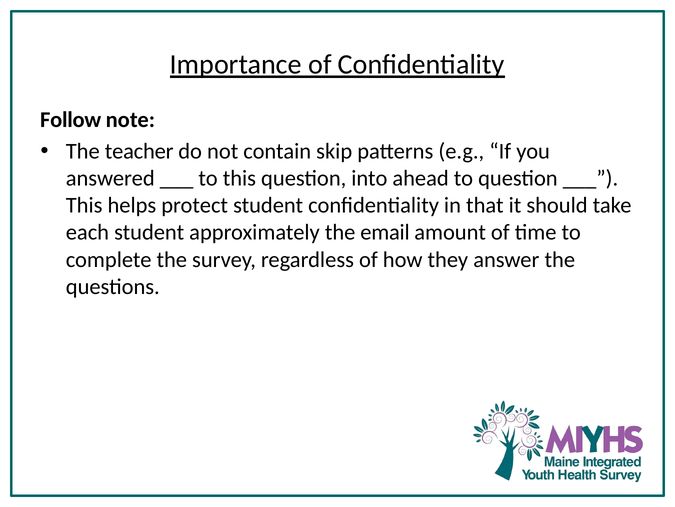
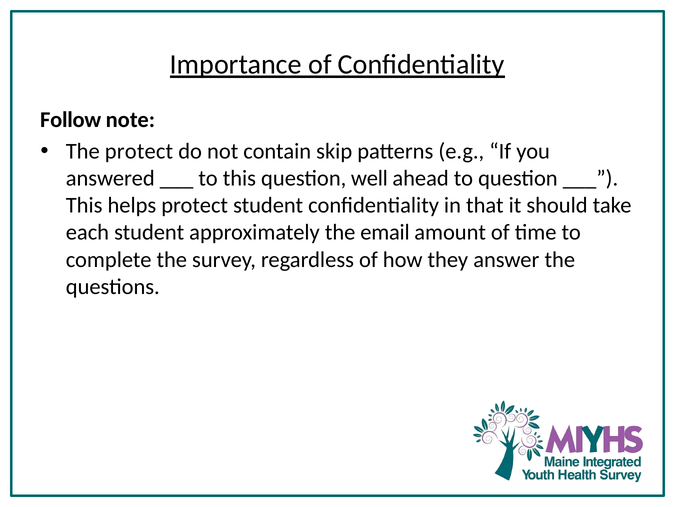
The teacher: teacher -> protect (139, 151)
into: into -> well (369, 178)
